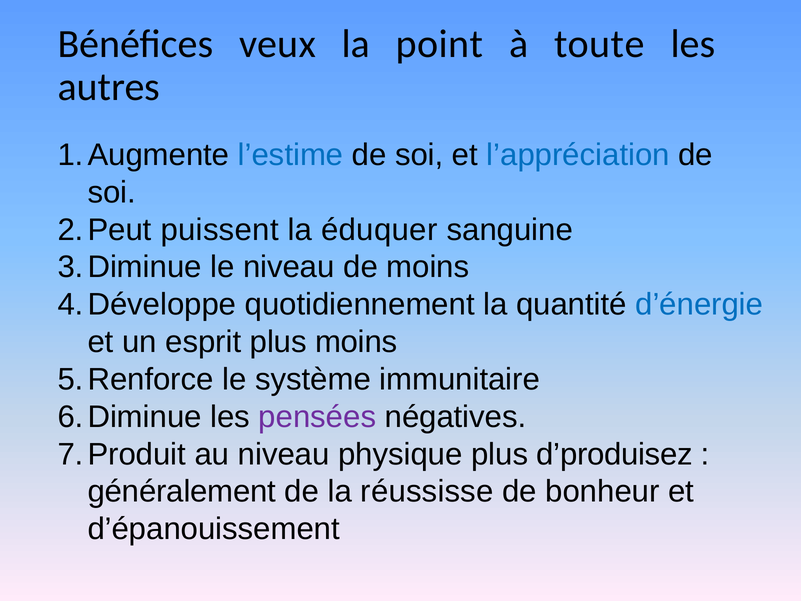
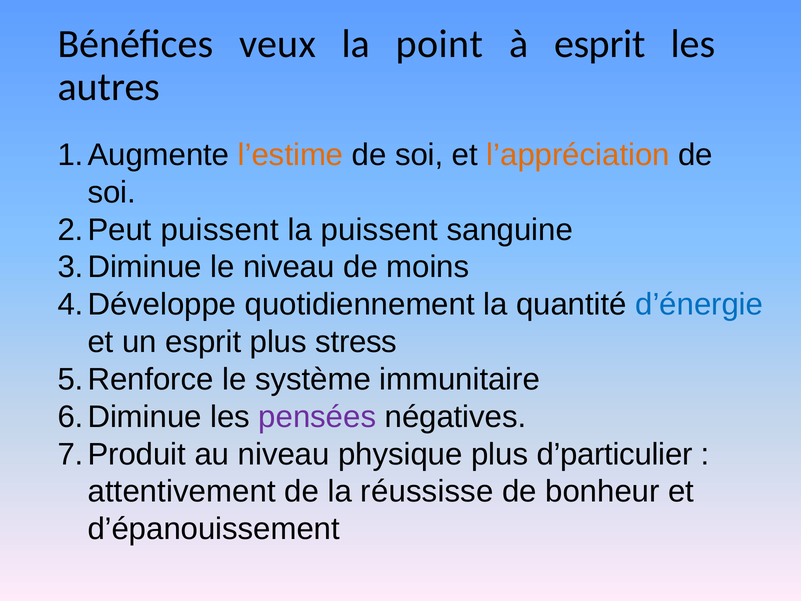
à toute: toute -> esprit (600, 44)
l’estime colour: blue -> orange (291, 155)
l’appréciation colour: blue -> orange (578, 155)
la éduquer: éduquer -> puissent (379, 230)
plus moins: moins -> stress (356, 342)
d’produisez: d’produisez -> d’particulier (615, 454)
généralement: généralement -> attentivement (182, 491)
